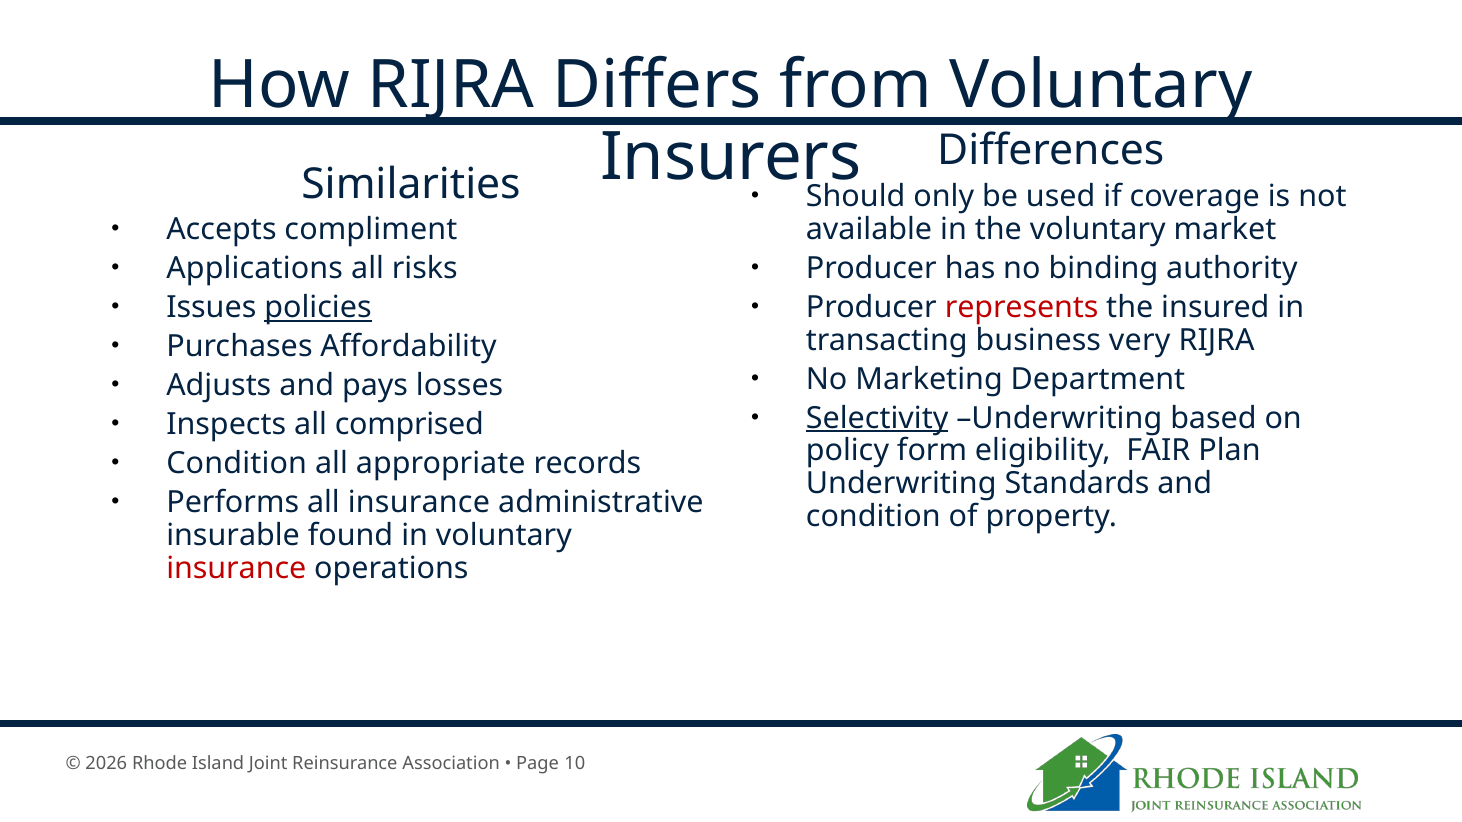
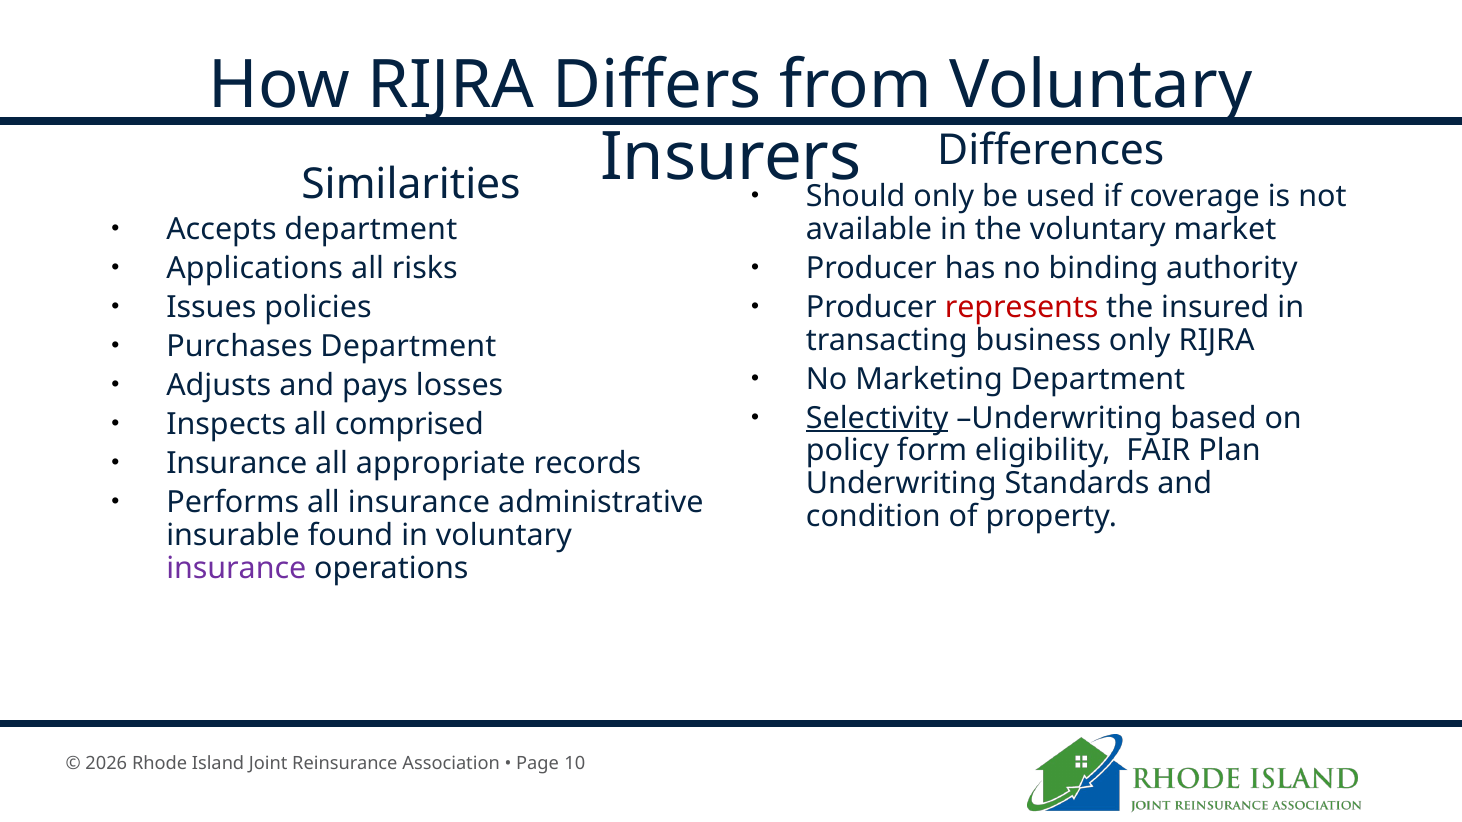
Accepts compliment: compliment -> department (371, 230)
policies underline: present -> none (318, 308)
business very: very -> only (1140, 340)
Purchases Affordability: Affordability -> Department (408, 347)
Condition: Condition -> Insurance (237, 464)
insurance colour: red -> purple (236, 569)
